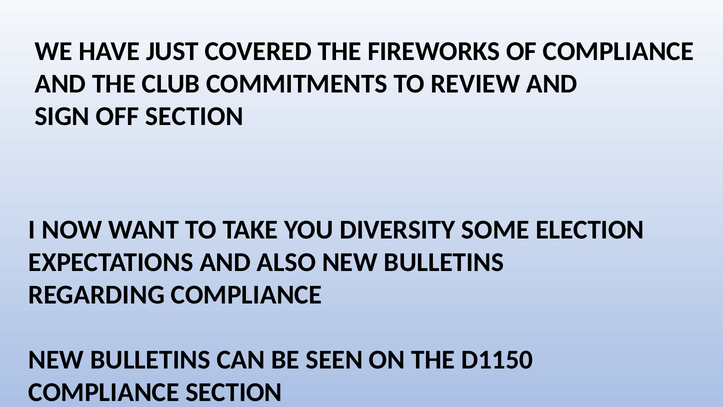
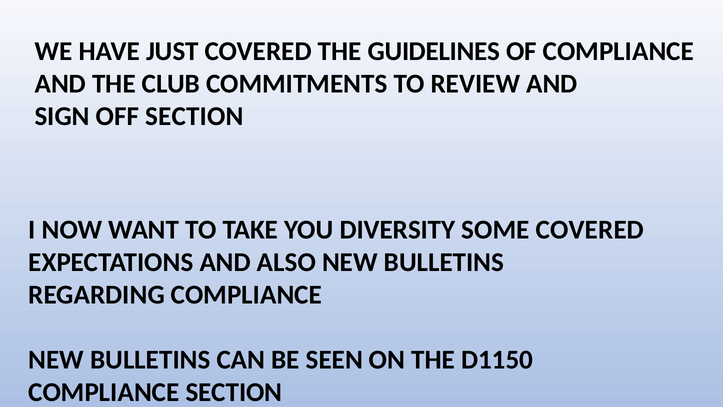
FIREWORKS: FIREWORKS -> GUIDELINES (434, 51)
SOME ELECTION: ELECTION -> COVERED (590, 229)
